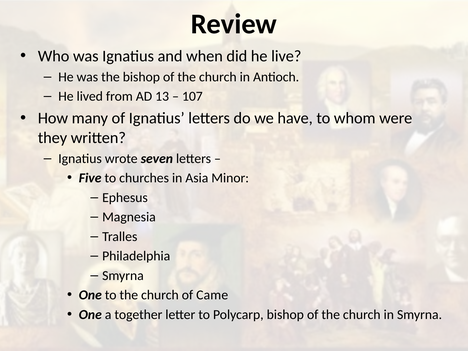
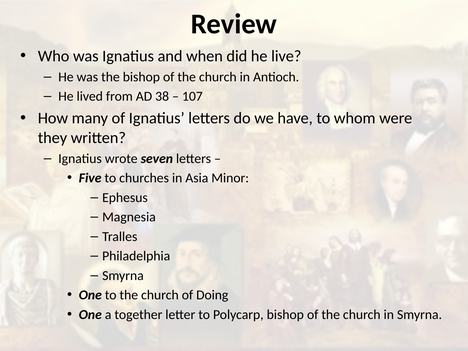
13: 13 -> 38 (162, 96)
Came: Came -> Doing (212, 295)
